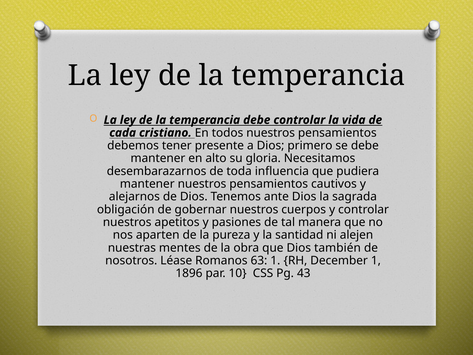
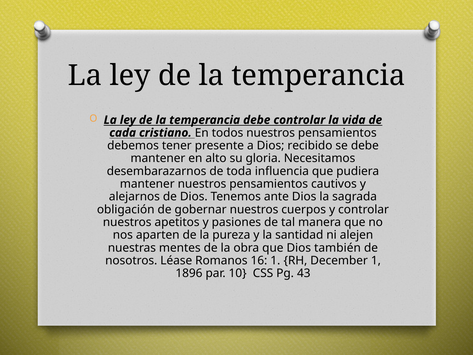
primero: primero -> recibido (310, 145)
63: 63 -> 16 (259, 260)
